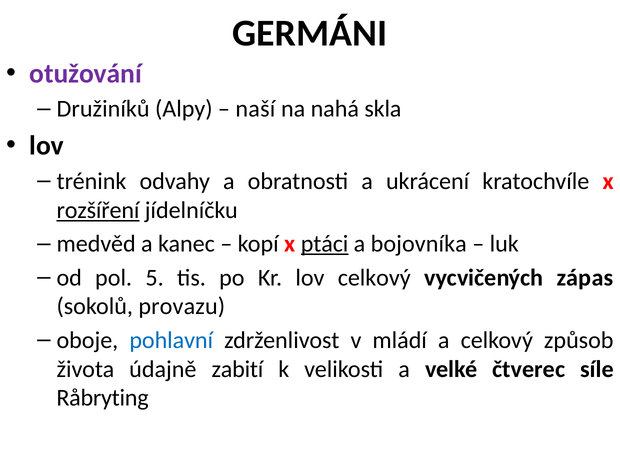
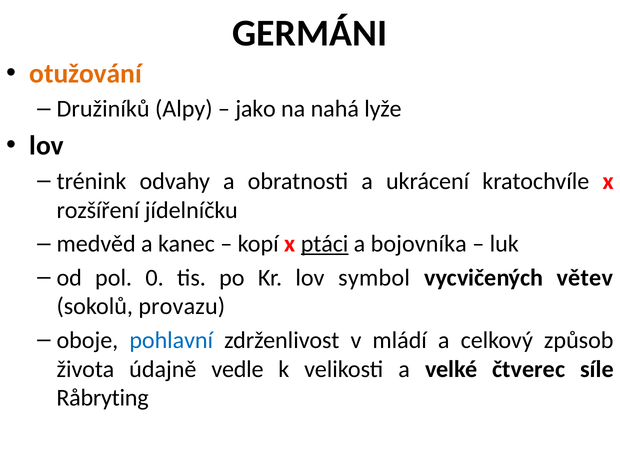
otužování colour: purple -> orange (86, 73)
naší: naší -> jako (256, 109)
skla: skla -> lyže (383, 109)
rozšíření underline: present -> none (98, 210)
5: 5 -> 0 (155, 278)
lov celkový: celkový -> symbol (374, 278)
zápas: zápas -> větev (585, 278)
zabití: zabití -> vedle (237, 369)
